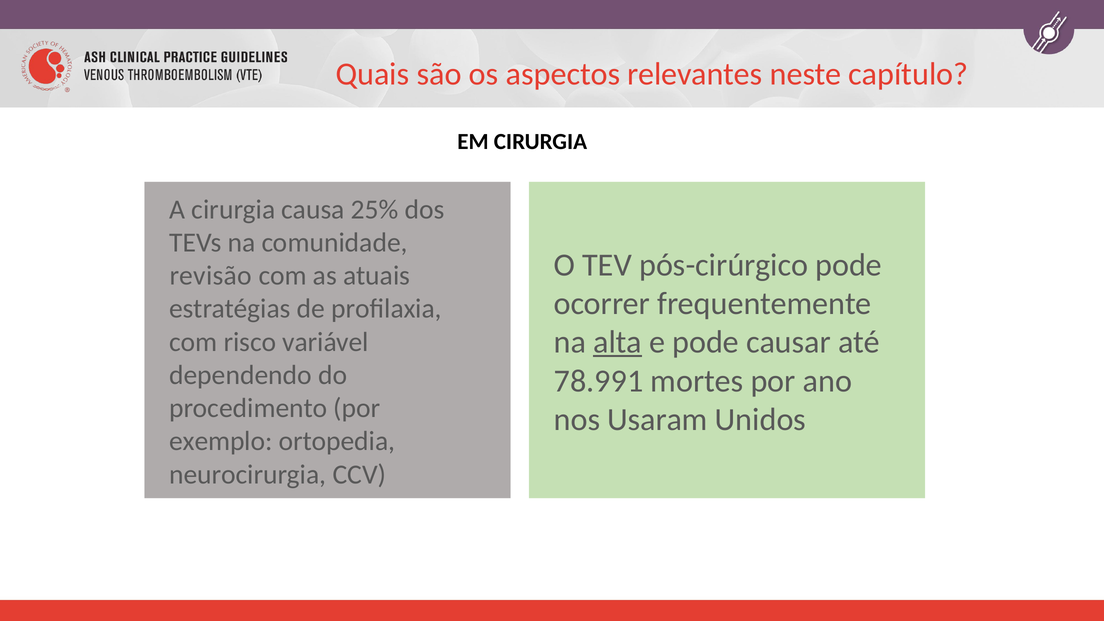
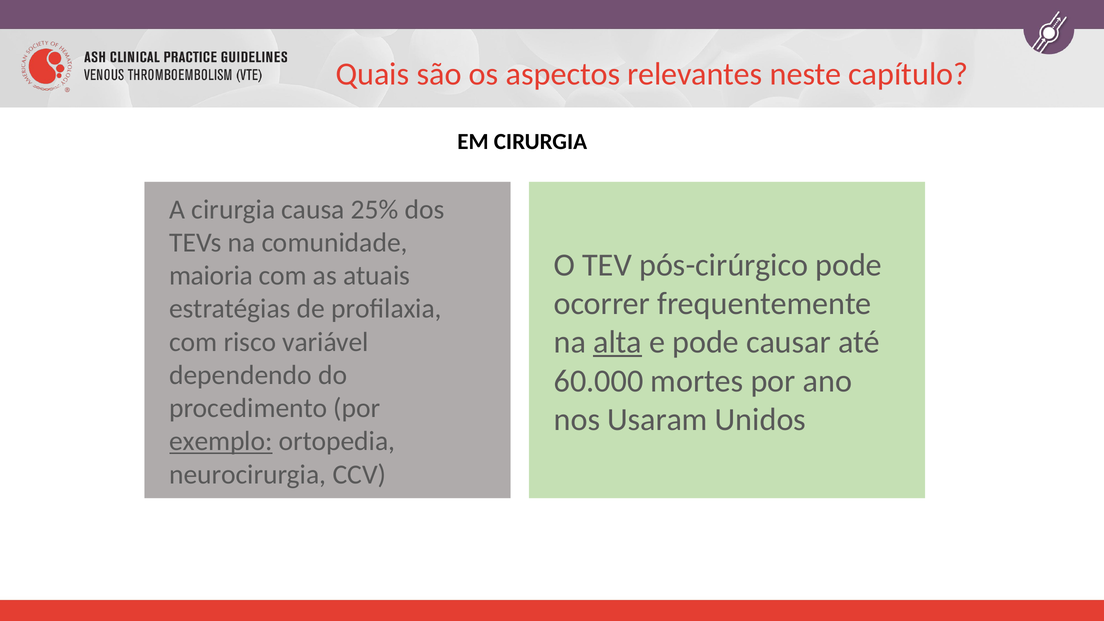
revisão: revisão -> maioria (211, 276)
78.991: 78.991 -> 60.000 (599, 381)
exemplo underline: none -> present (221, 441)
